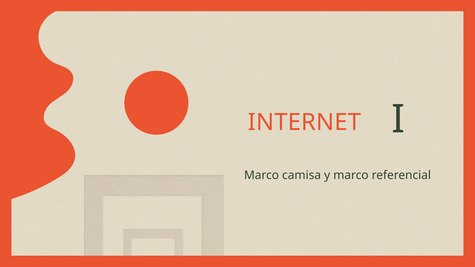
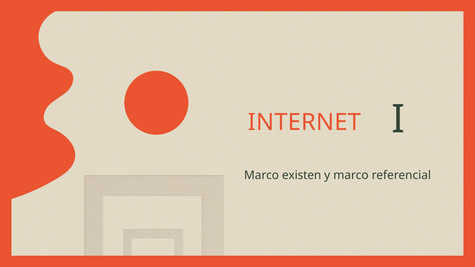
camisa: camisa -> existen (302, 175)
